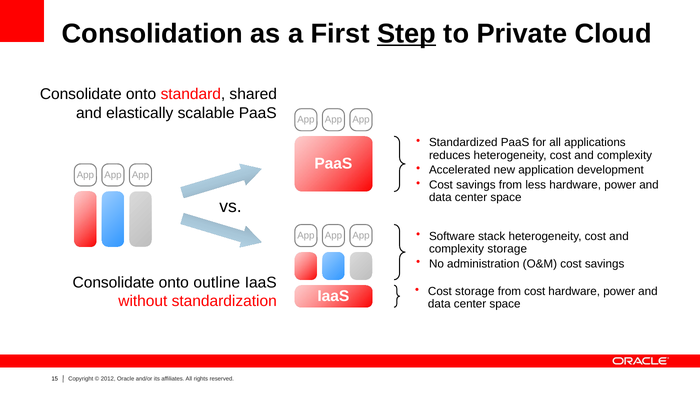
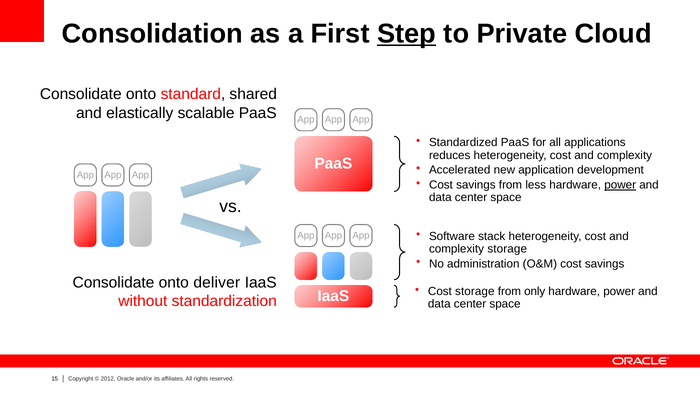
power underline: none -> present (620, 185)
outline: outline -> deliver (217, 283)
from cost: cost -> only (535, 291)
